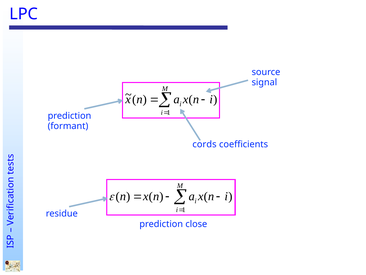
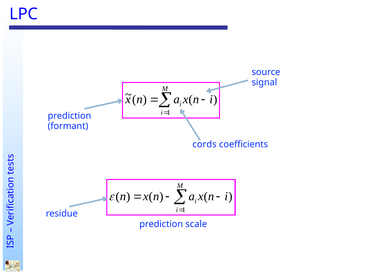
close: close -> scale (196, 224)
